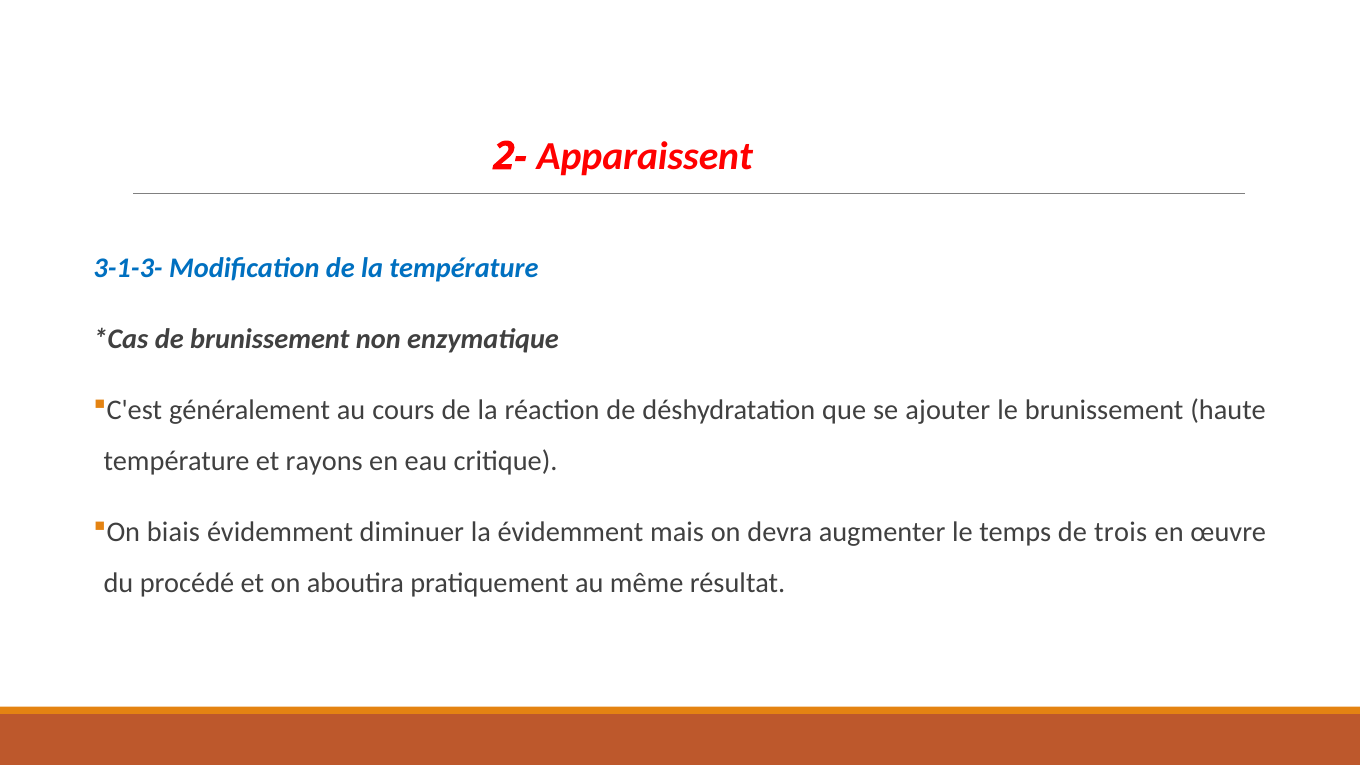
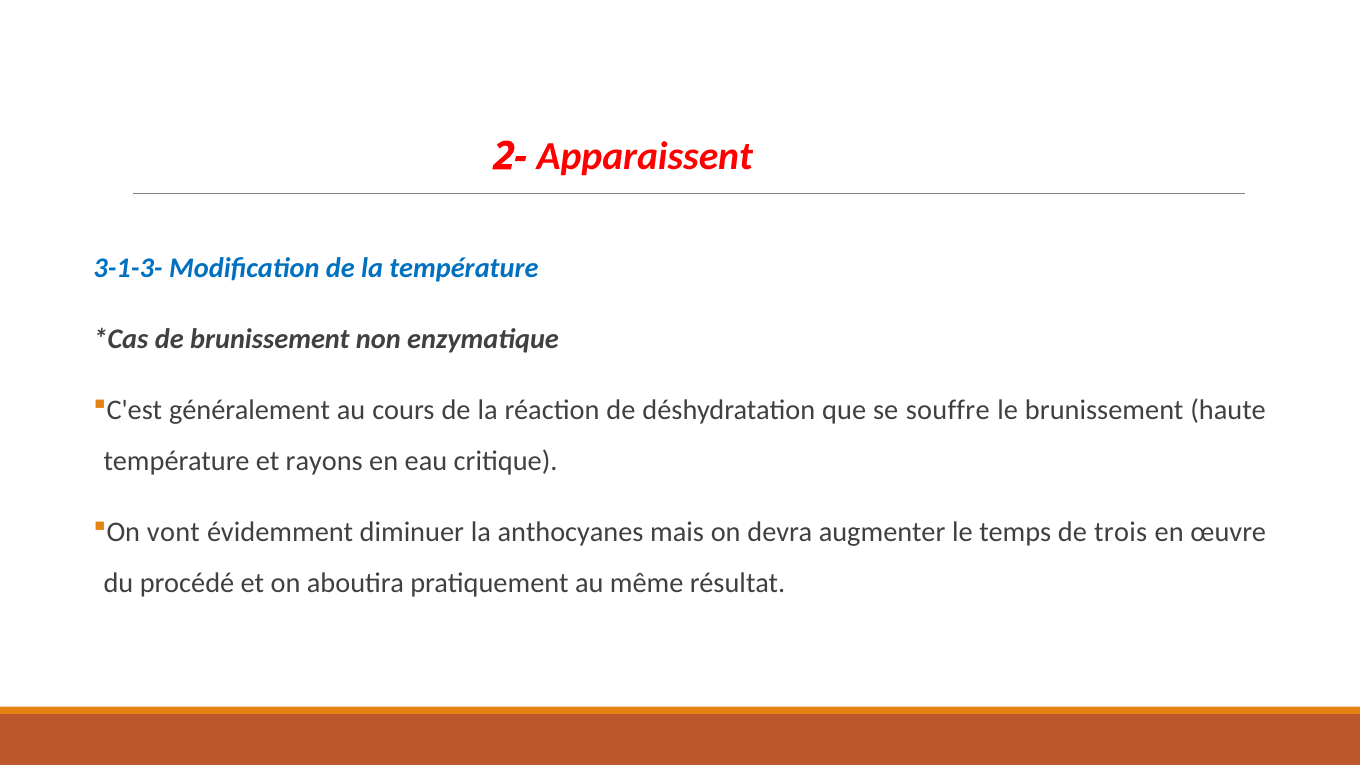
ajouter: ajouter -> souffre (948, 410)
biais: biais -> vont (173, 532)
la évidemment: évidemment -> anthocyanes (571, 532)
